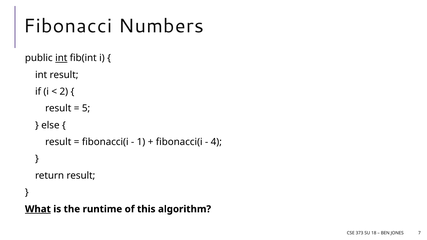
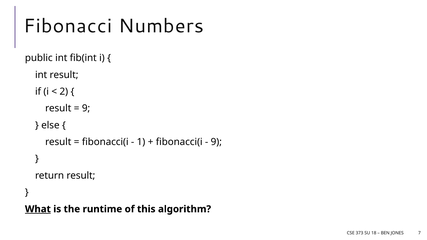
int underline: present -> none (61, 58)
5: 5 -> 9 (86, 108)
4: 4 -> 9 (216, 142)
